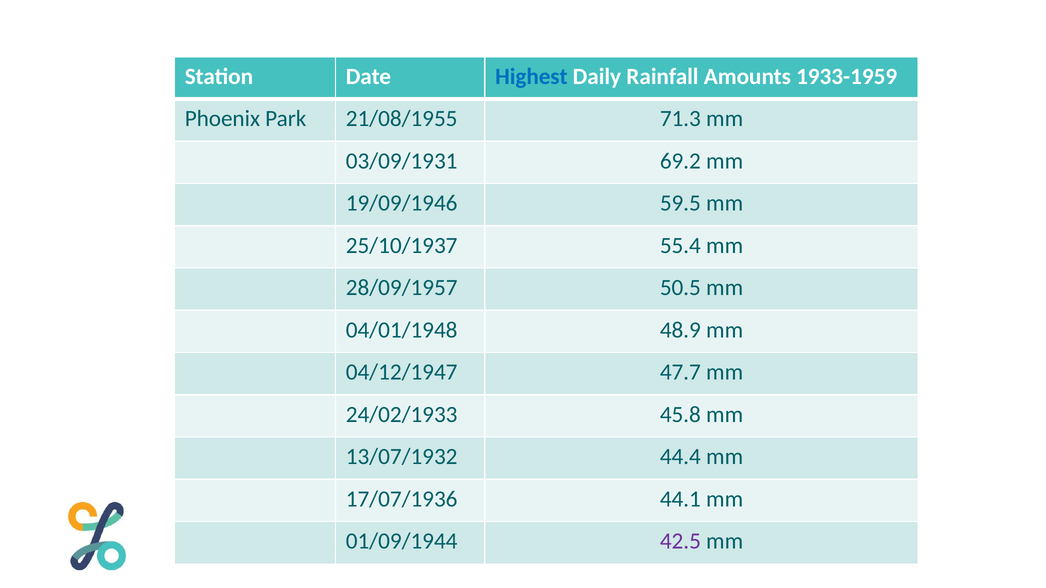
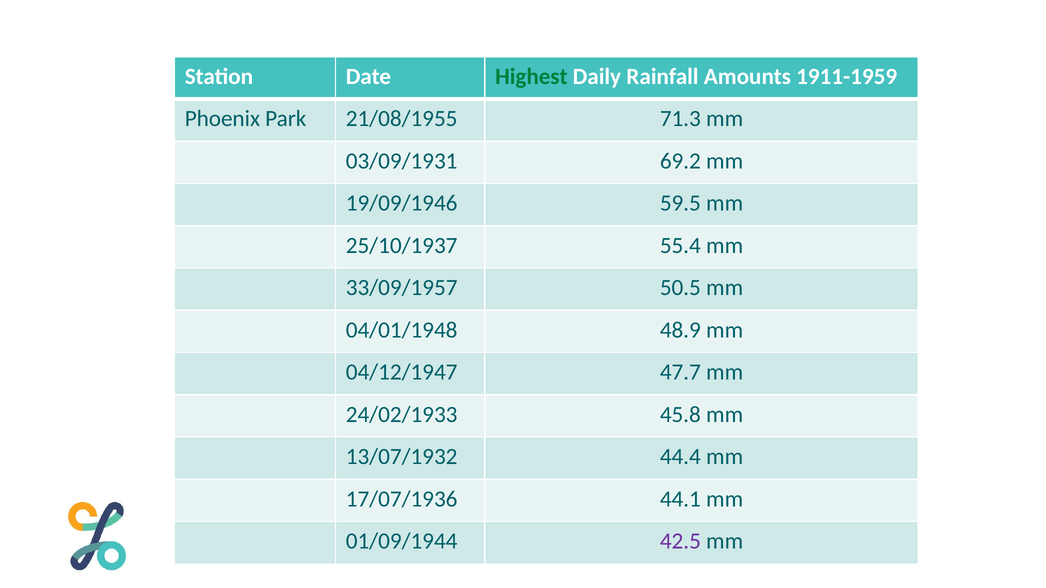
Highest colour: blue -> green (531, 76)
1933-1959: 1933-1959 -> 1911-1959 (847, 76)
28/09/1957: 28/09/1957 -> 33/09/1957 (402, 288)
